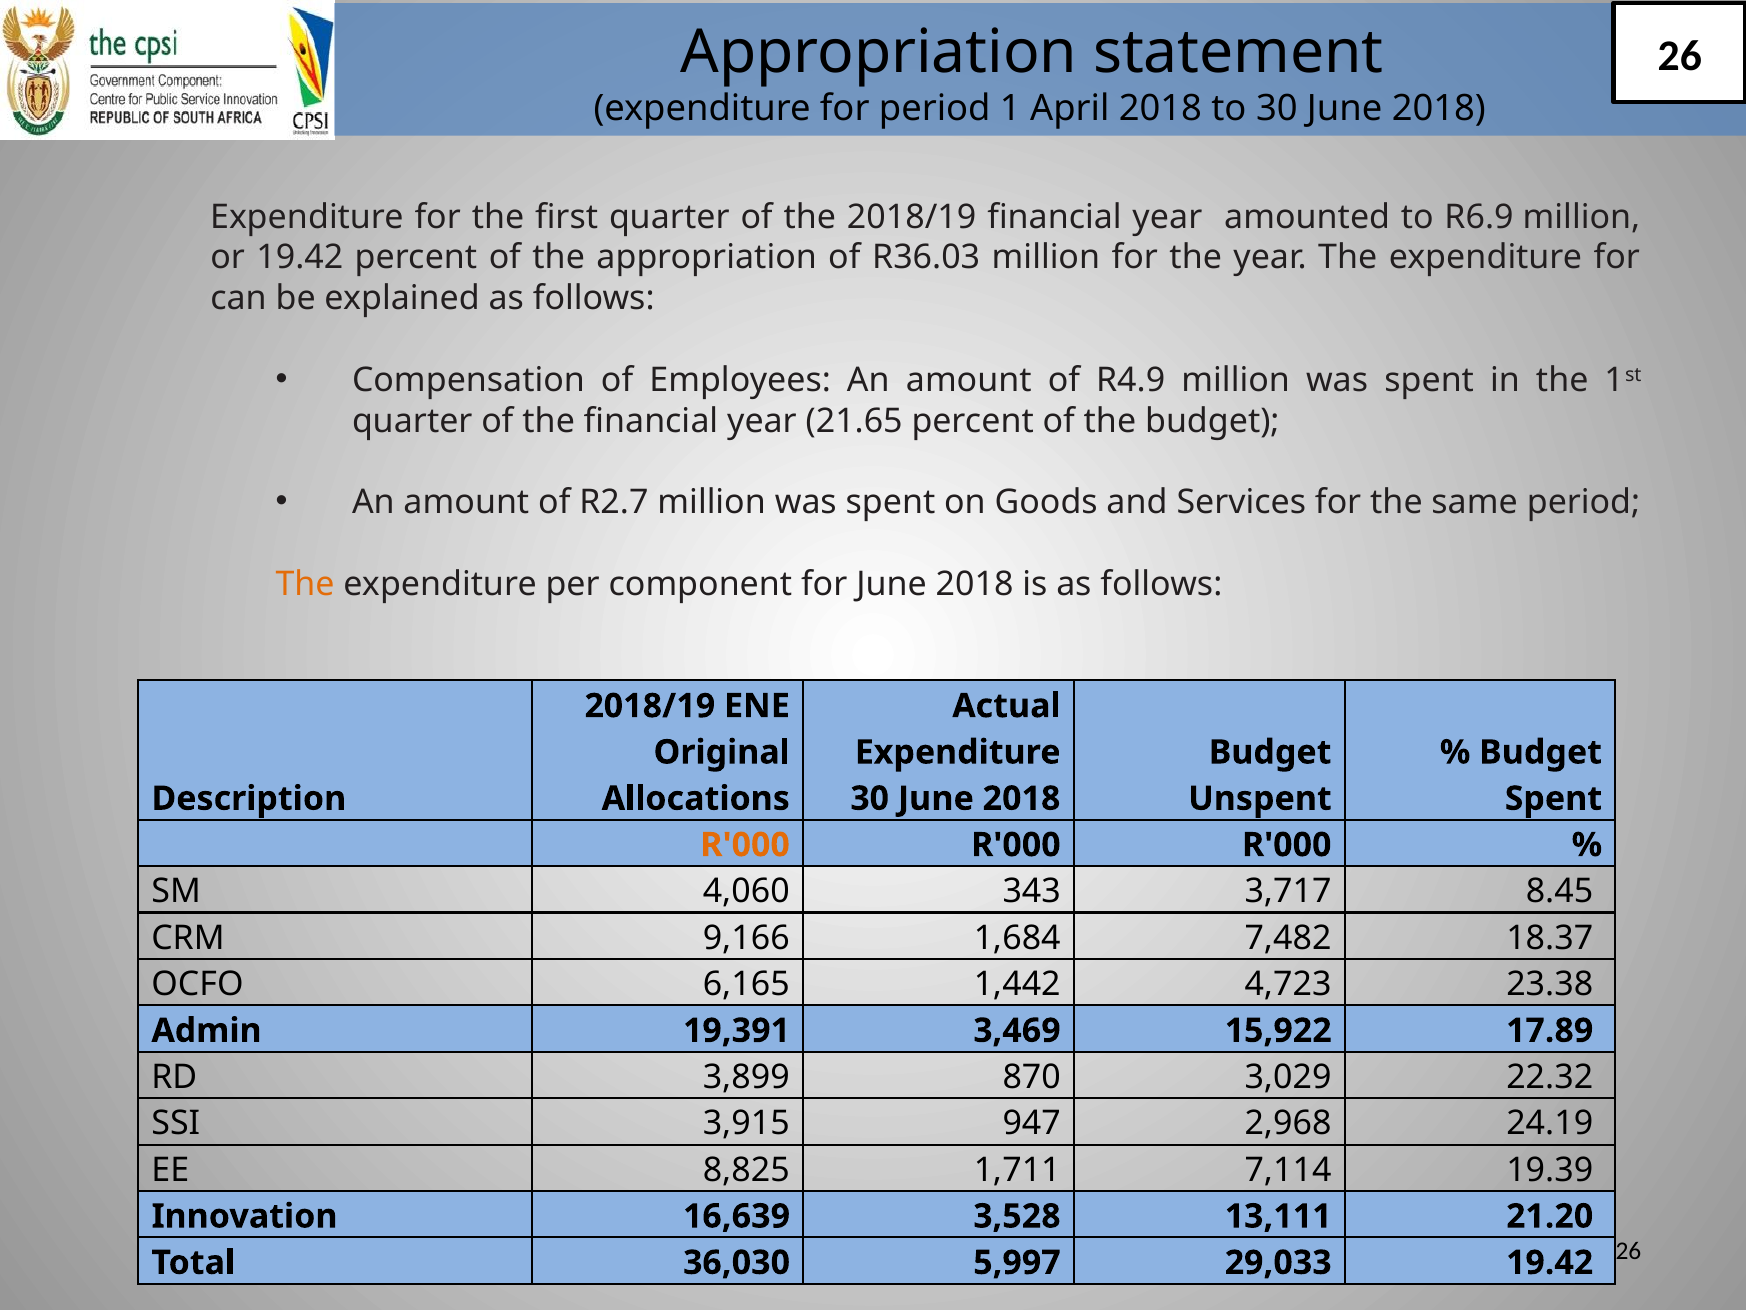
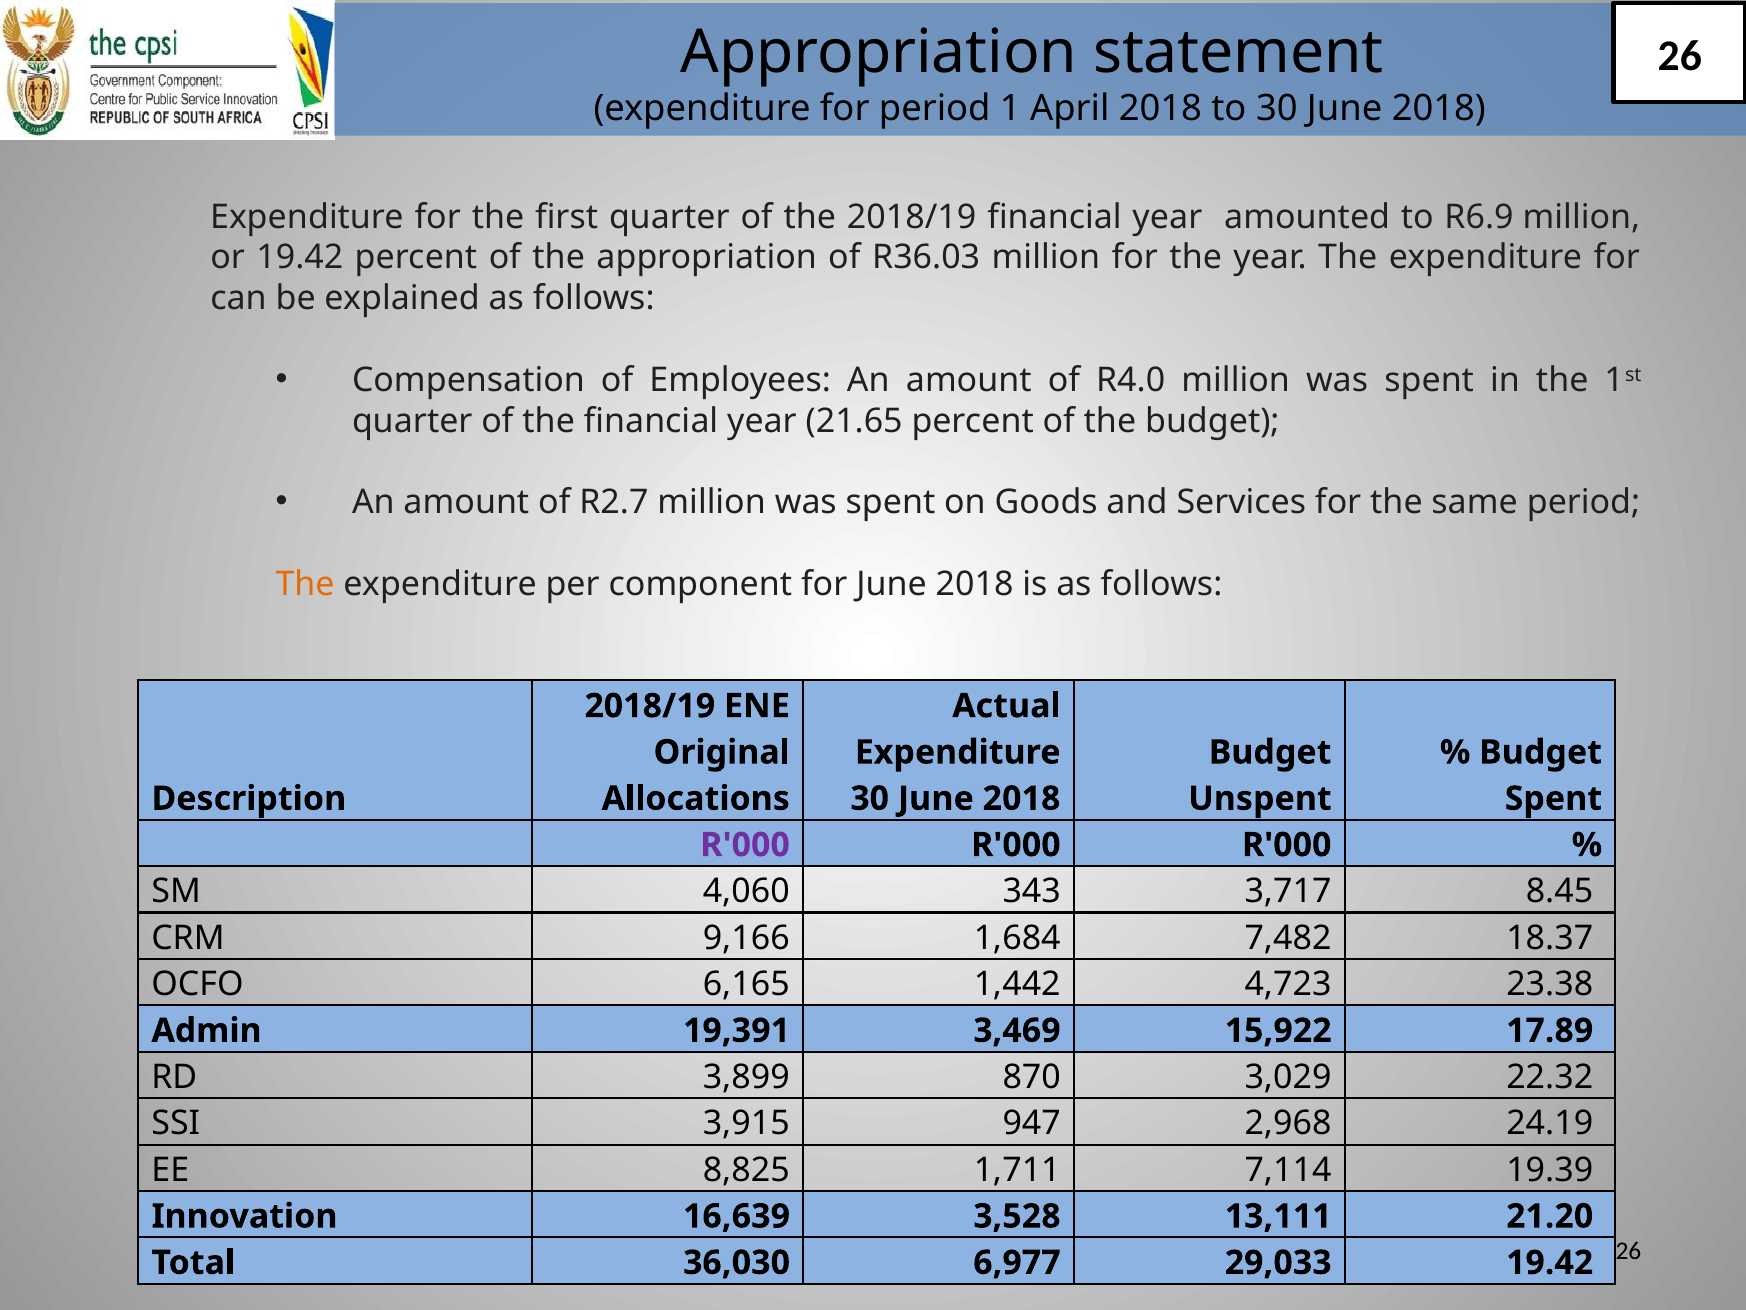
R4.9: R4.9 -> R4.0 (1131, 380)
R'000 colour: orange -> purple (745, 845)
5,997: 5,997 -> 6,977 (1017, 1262)
